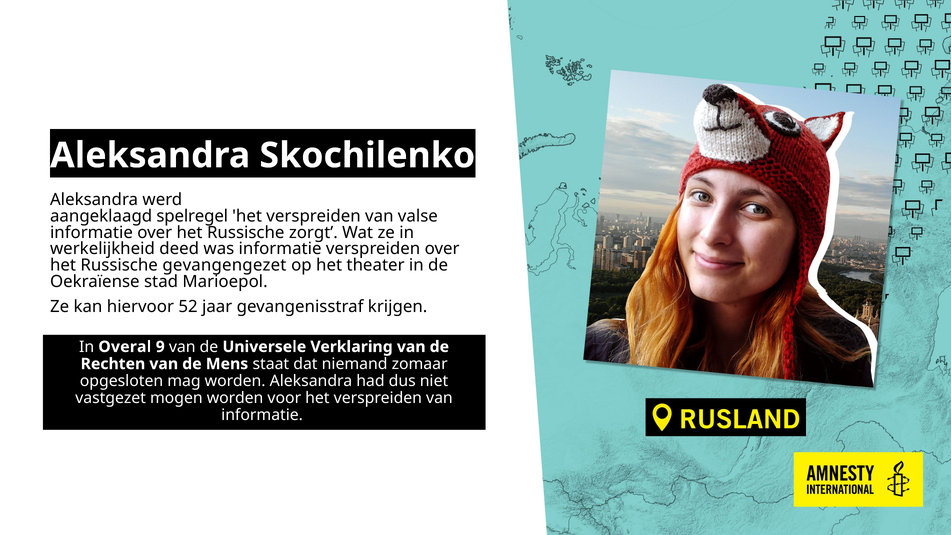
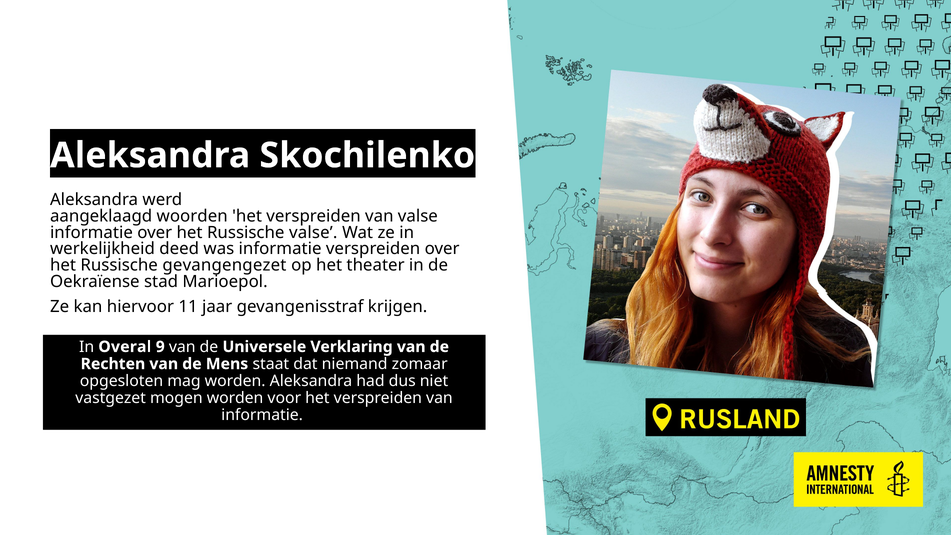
spelregel: spelregel -> woorden (192, 216)
Russische zorgt: zorgt -> valse (313, 233)
52: 52 -> 11 (188, 307)
